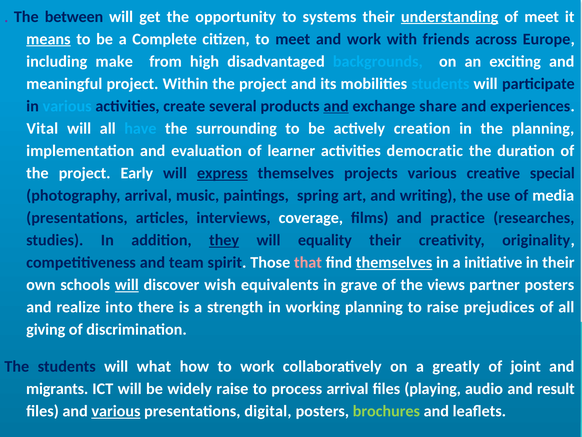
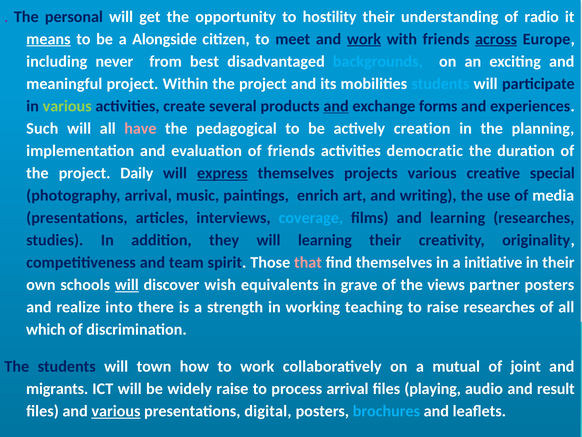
between: between -> personal (74, 17)
systems: systems -> hostility (330, 17)
understanding underline: present -> none (450, 17)
of meet: meet -> radio (542, 17)
Complete: Complete -> Alongside (165, 39)
work underline: none -> present (364, 39)
across underline: none -> present (496, 39)
make: make -> never (114, 61)
high: high -> best (204, 61)
various colour: light blue -> light green (67, 106)
share: share -> forms (438, 106)
Vital: Vital -> Such (42, 128)
have colour: light blue -> pink (140, 128)
surrounding: surrounding -> pedagogical (236, 128)
of learner: learner -> friends (291, 151)
Early: Early -> Daily (137, 173)
spring: spring -> enrich (318, 195)
coverage colour: white -> light blue (311, 218)
and practice: practice -> learning (458, 218)
they underline: present -> none (224, 240)
will equality: equality -> learning (325, 240)
themselves underline: present -> none (394, 262)
working planning: planning -> teaching (374, 307)
raise prejudices: prejudices -> researches (499, 307)
giving: giving -> which (46, 329)
what: what -> town (154, 366)
greatly: greatly -> mutual (456, 366)
brochures colour: light green -> light blue (386, 411)
